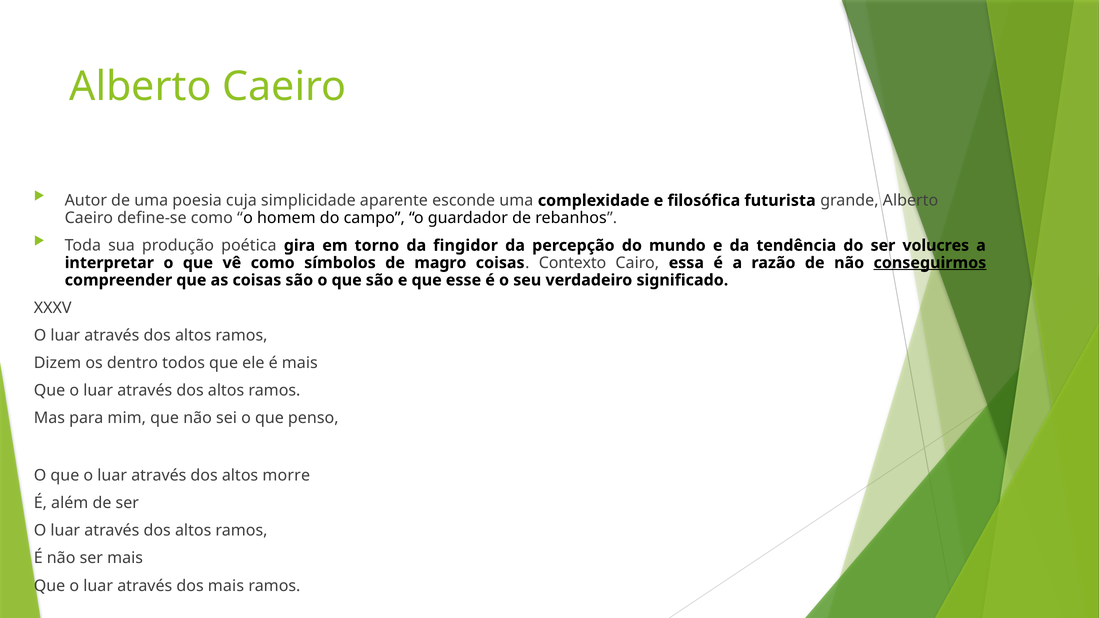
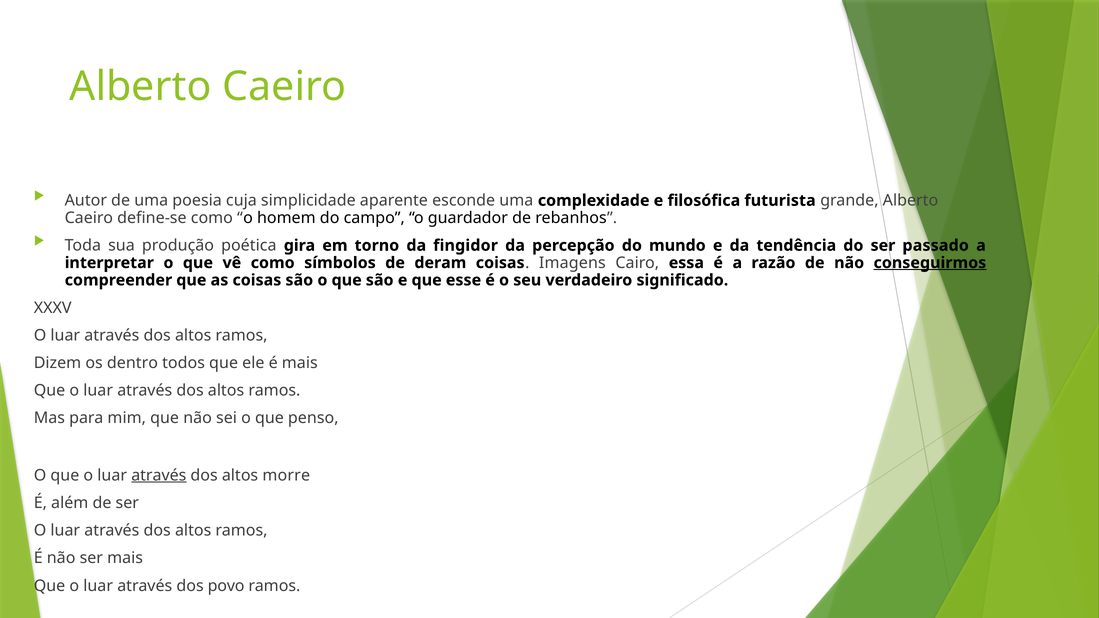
volucres: volucres -> passado (936, 246)
magro: magro -> deram (440, 263)
Contexto: Contexto -> Imagens (572, 263)
através underline: none -> present (159, 475)
dos mais: mais -> povo (226, 586)
